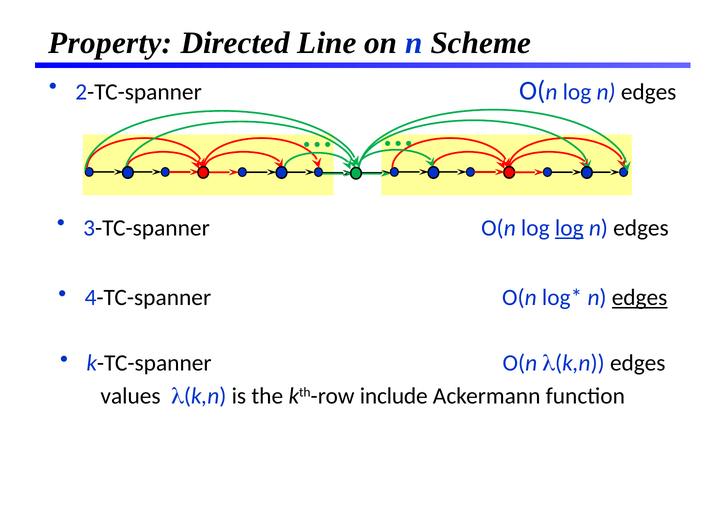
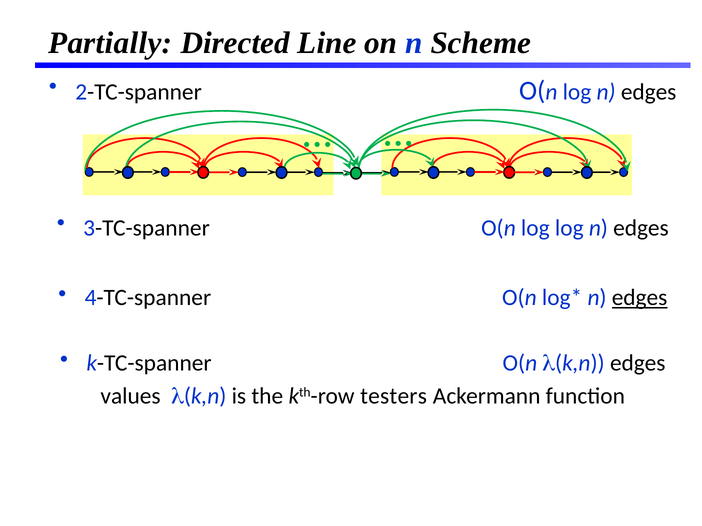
Property: Property -> Partially (110, 43)
log underline: present -> none (569, 228)
include: include -> testers (394, 396)
